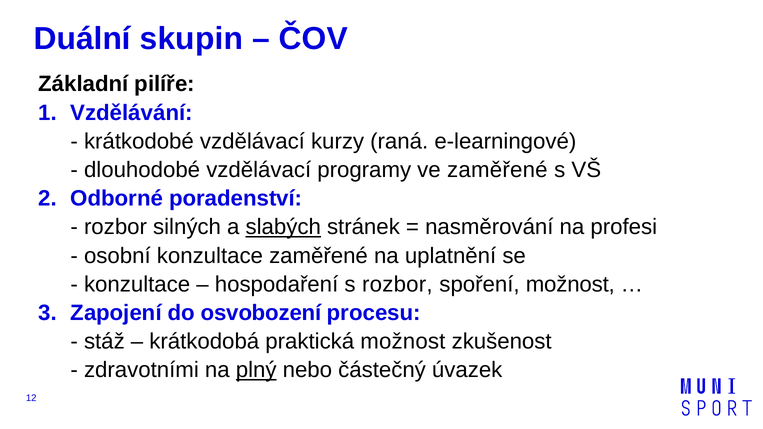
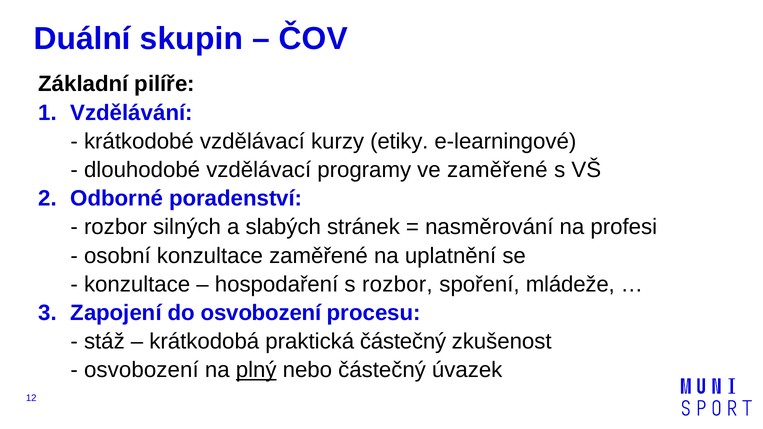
raná: raná -> etiky (399, 141)
slabých underline: present -> none (283, 227)
spoření možnost: možnost -> mládeže (570, 284)
praktická možnost: možnost -> částečný (403, 342)
zdravotními: zdravotními -> osvobození (141, 370)
